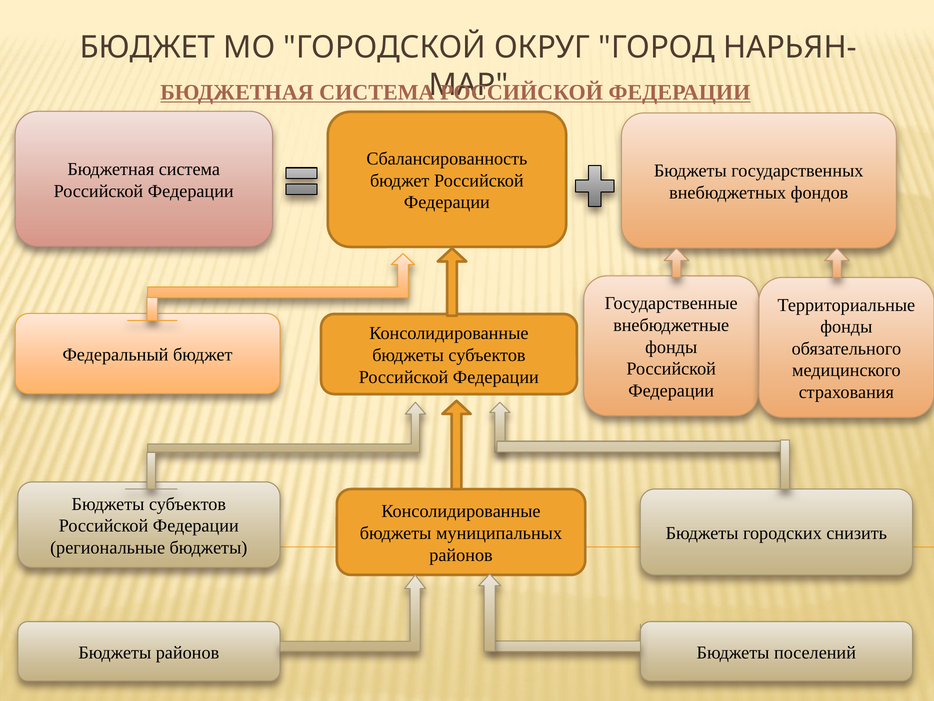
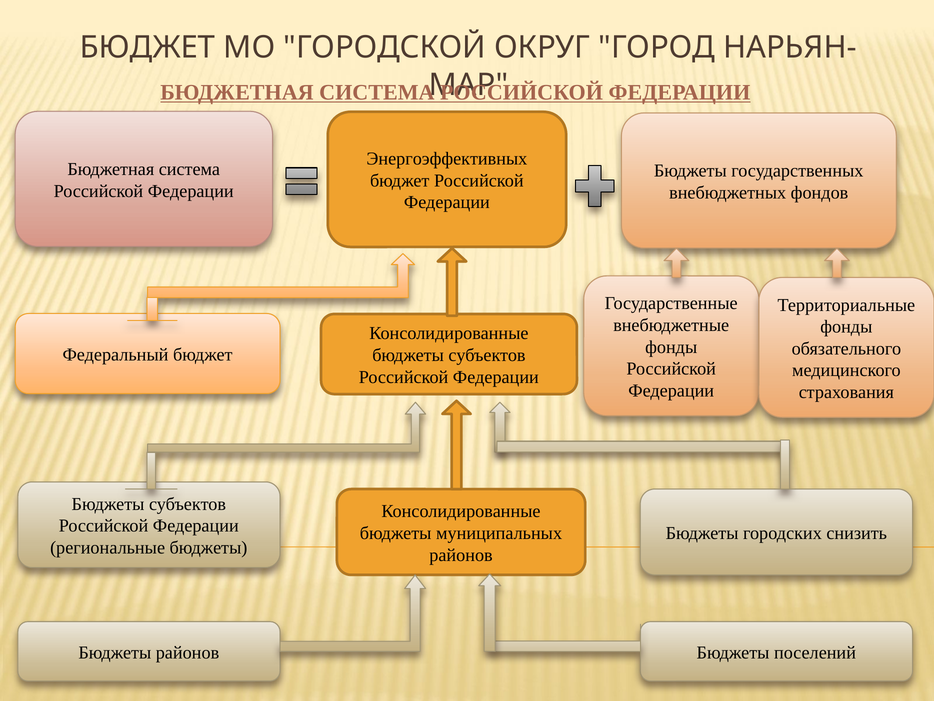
Сбалансированность: Сбалансированность -> Энергоэффективных (447, 159)
